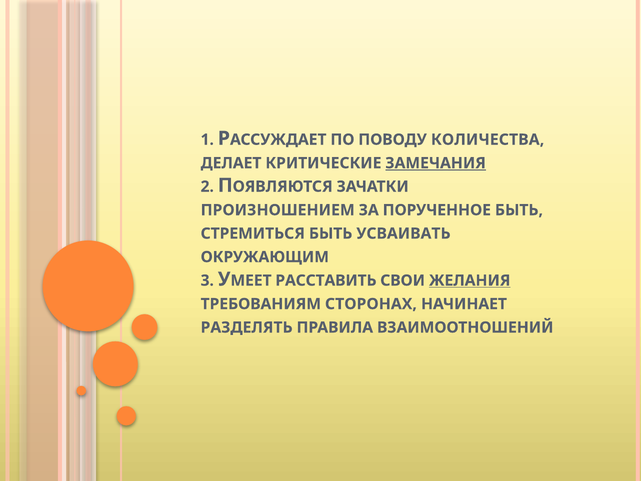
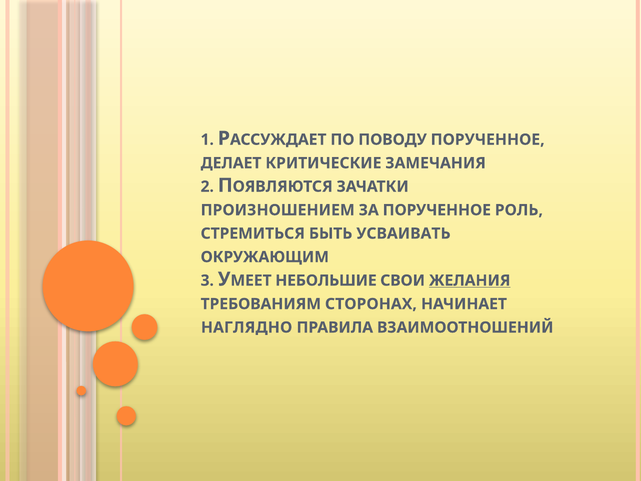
ПОВОДУ КОЛИЧЕСТВА: КОЛИЧЕСТВА -> ПОРУЧЕННОЕ (488, 140)
ЗАМЕЧАНИЯ underline: present -> none (436, 163)
ПОРУЧЕННОЕ БЫТЬ: БЫТЬ -> РОЛЬ (519, 210)
РАССТАВИТЬ: РАССТАВИТЬ -> НЕБОЛЬШИЕ (326, 280)
РАЗДЕЛЯТЬ: РАЗДЕЛЯТЬ -> НАГЛЯДНО (247, 327)
